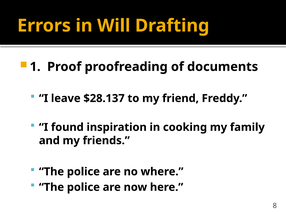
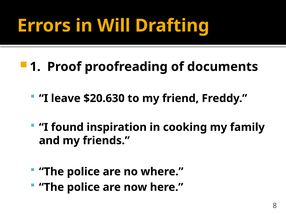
$28.137: $28.137 -> $20.630 (104, 99)
